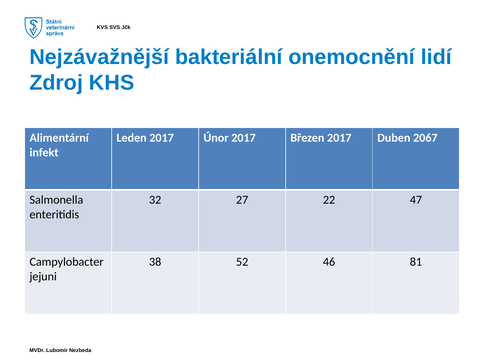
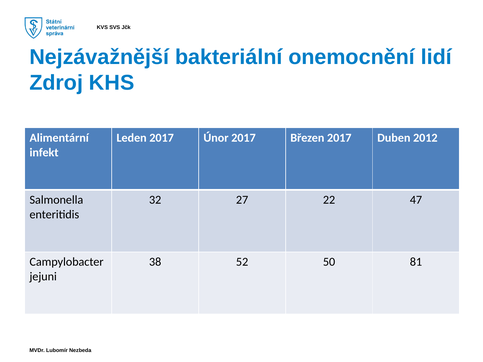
2067: 2067 -> 2012 (425, 138)
46: 46 -> 50 (329, 262)
